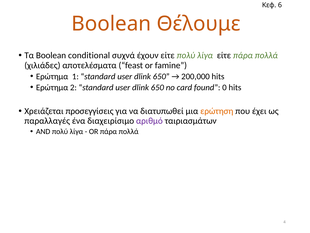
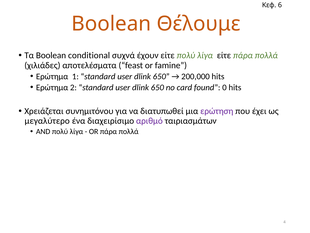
προσεγγίσεις: προσεγγίσεις -> συνημιτόνου (90, 111)
ερώτηση colour: orange -> purple (217, 111)
παραλλαγές: παραλλαγές -> μεγαλύτερο (47, 121)
